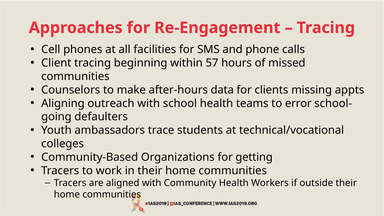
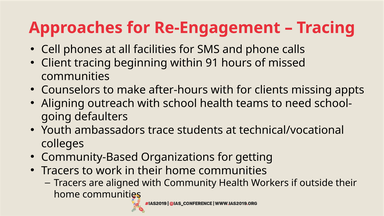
57: 57 -> 91 (212, 63)
after-hours data: data -> with (222, 90)
error: error -> need (298, 103)
